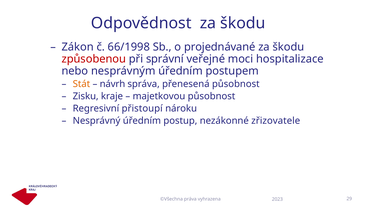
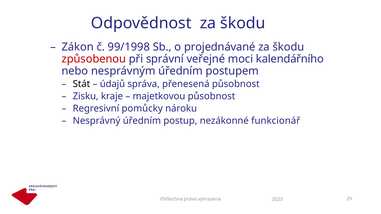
66/1998: 66/1998 -> 99/1998 (129, 47)
hospitalizace: hospitalizace -> kalendářního (290, 59)
Stát colour: orange -> black (81, 84)
návrh: návrh -> údajů (112, 84)
přistoupí: přistoupí -> pomůcky (142, 109)
zřizovatele: zřizovatele -> funkcionář (276, 121)
